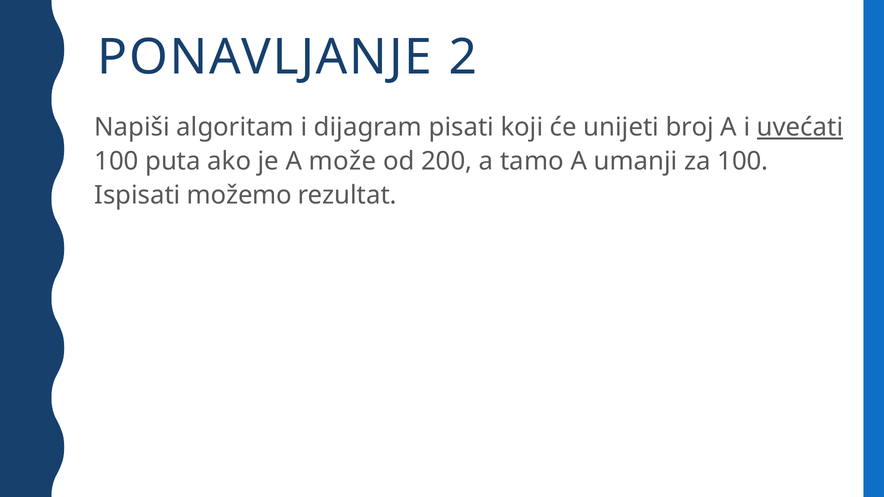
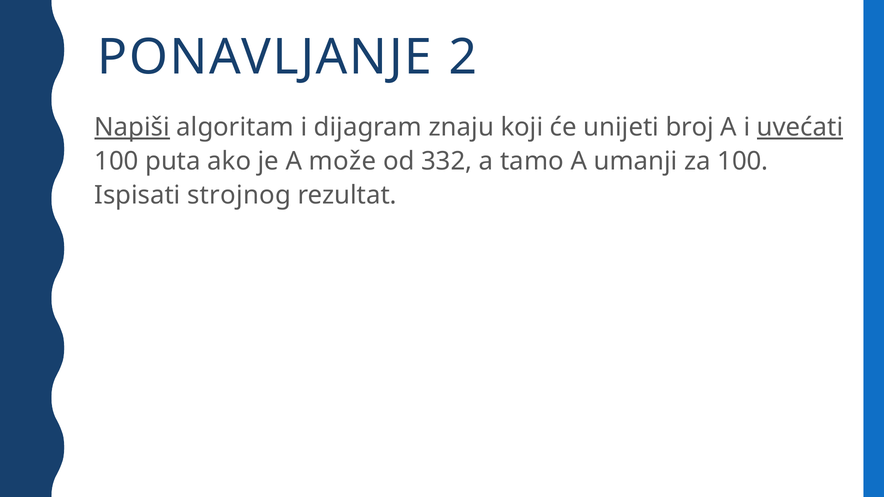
Napiši underline: none -> present (132, 127)
pisati: pisati -> znaju (461, 127)
200: 200 -> 332 (447, 161)
možemo: možemo -> strojnog (239, 195)
